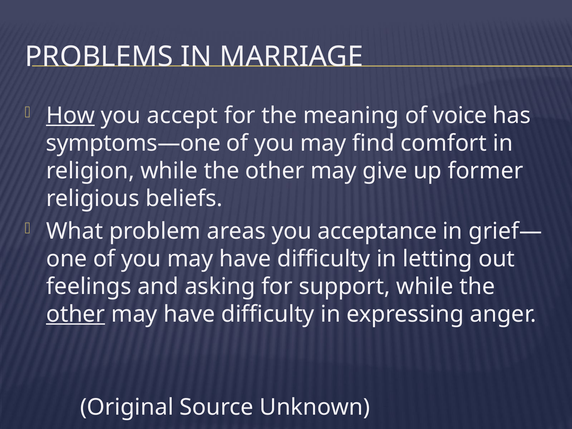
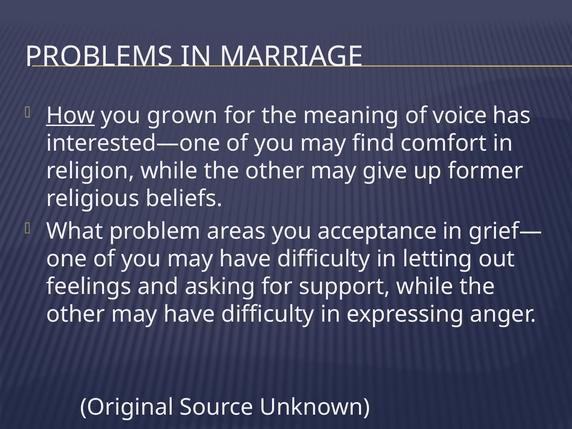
accept: accept -> grown (182, 115)
symptoms—one: symptoms—one -> interested—one (133, 143)
other underline: present -> none (76, 314)
